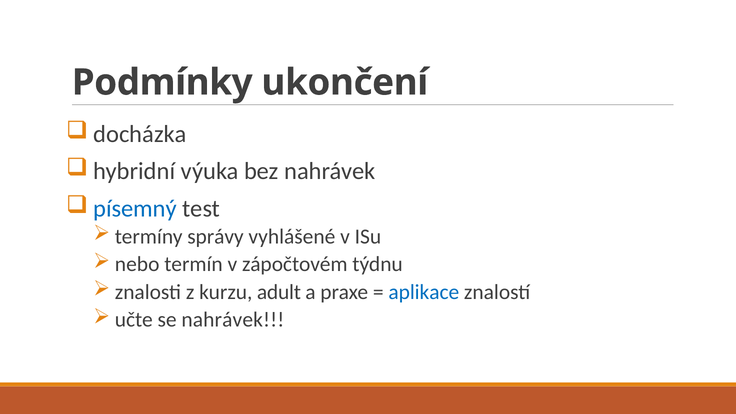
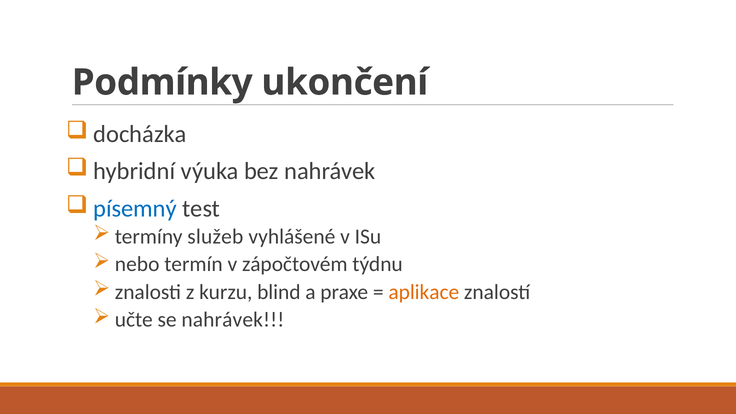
správy: správy -> služeb (215, 236)
adult: adult -> blind (279, 292)
aplikace colour: blue -> orange (424, 292)
